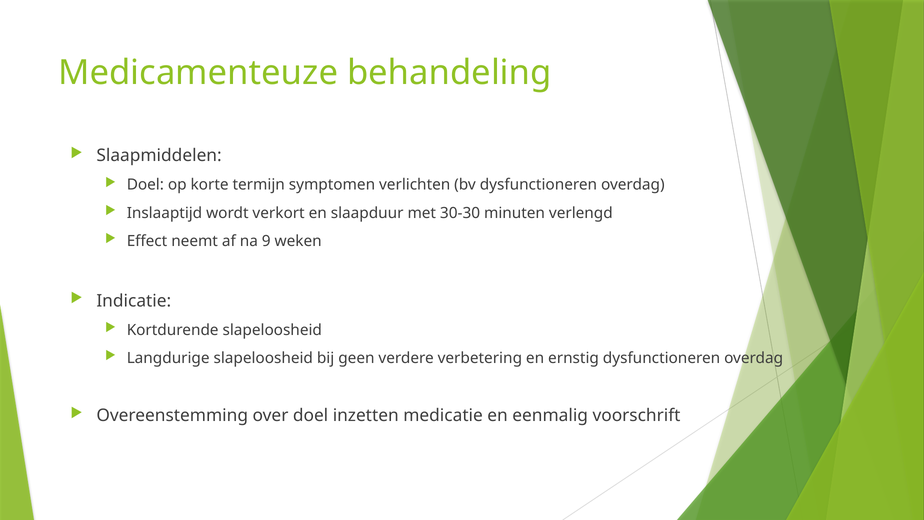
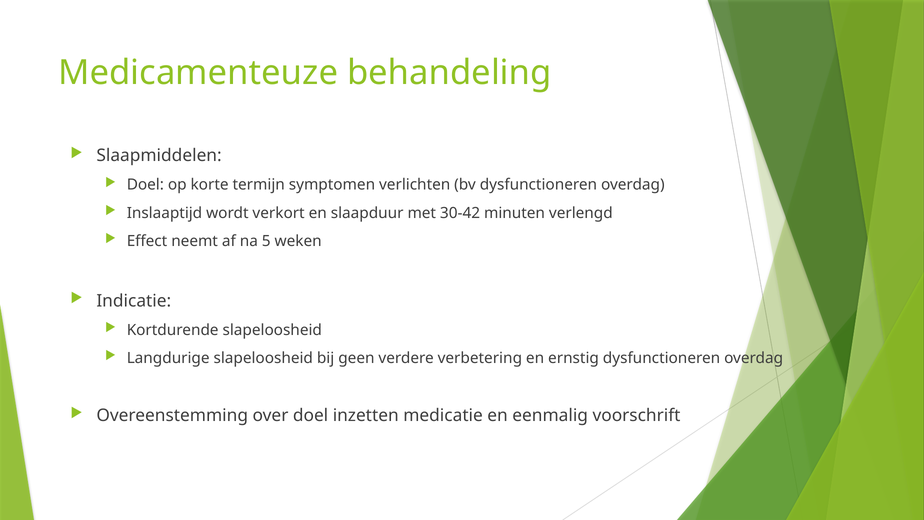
30-30: 30-30 -> 30-42 (460, 213)
9: 9 -> 5 (266, 241)
